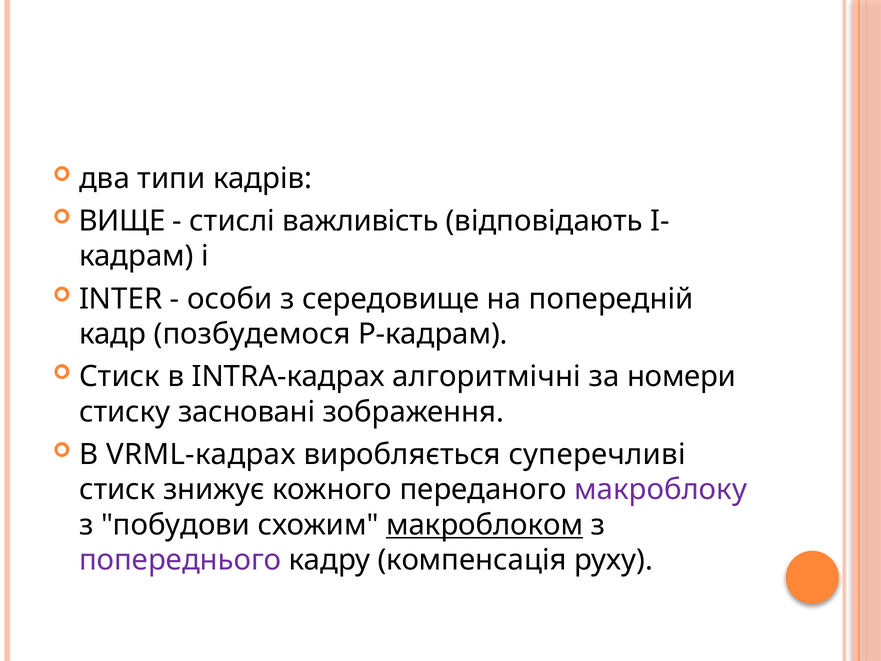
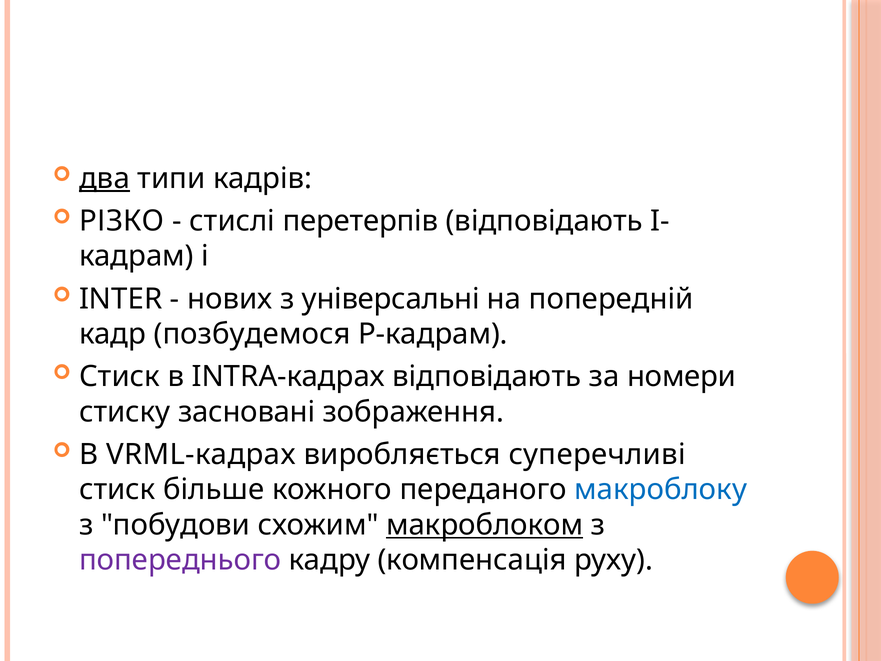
два underline: none -> present (105, 178)
ВИЩЕ: ВИЩЕ -> РІЗКО (122, 221)
важливість: важливість -> перетерпів (361, 221)
особи: особи -> нових (230, 299)
середовище: середовище -> універсальні (391, 299)
INTRA-кадрах алгоритмічні: алгоритмічні -> відповідають (487, 377)
знижує: знижує -> більше (214, 490)
макроблоку colour: purple -> blue (661, 490)
